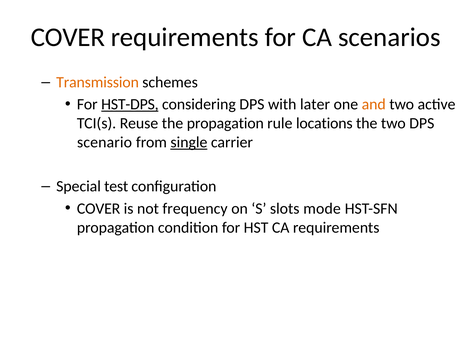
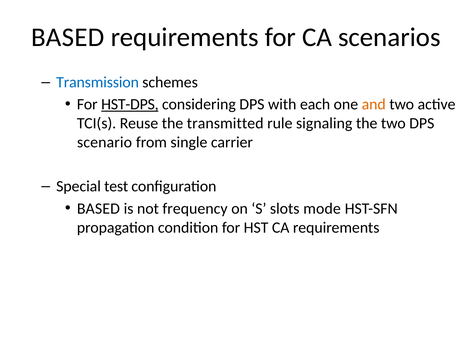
COVER: COVER -> BASED (68, 37)
Transmission colour: orange -> blue (98, 82)
later: later -> each (315, 104)
the propagation: propagation -> transmitted (225, 123)
locations: locations -> signaling (324, 123)
single underline: present -> none (189, 142)
COVER: COVER -> BASED (98, 208)
